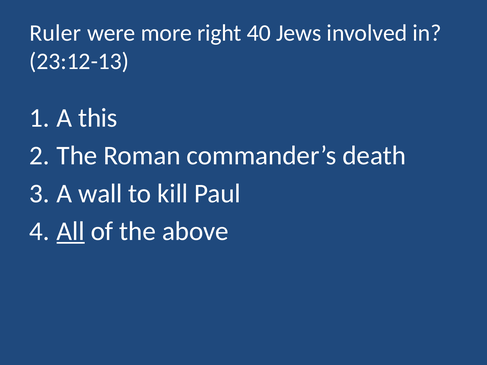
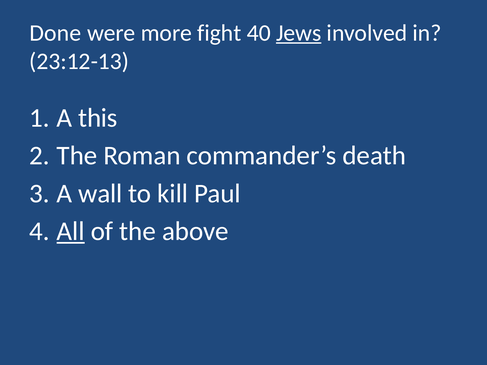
Ruler: Ruler -> Done (55, 33)
right: right -> fight (219, 33)
Jews underline: none -> present (299, 33)
